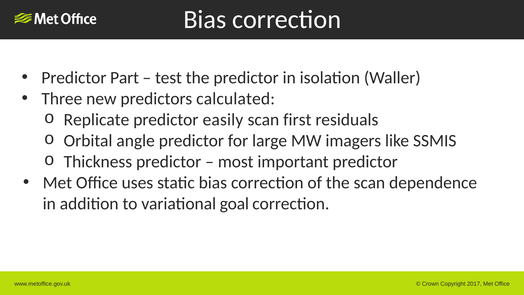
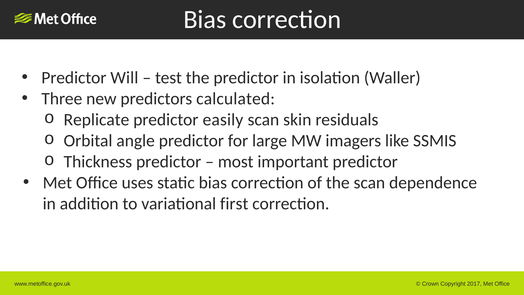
Part: Part -> Will (124, 78)
first: first -> skin (297, 120)
goal: goal -> first (234, 203)
